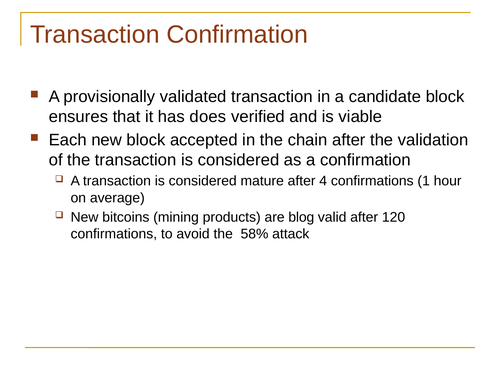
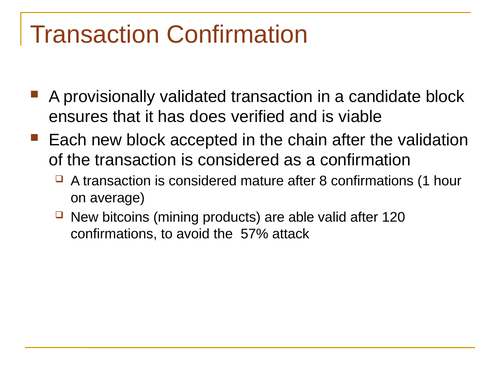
4: 4 -> 8 (323, 181)
blog: blog -> able (301, 217)
58%: 58% -> 57% (254, 234)
